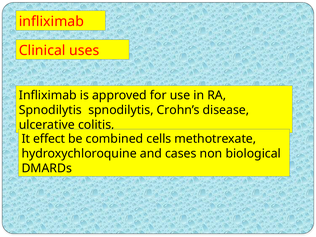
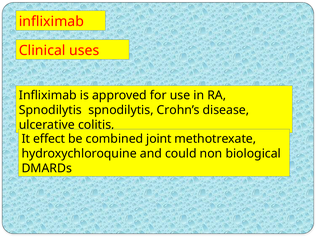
cells: cells -> joint (159, 139)
cases: cases -> could (181, 154)
